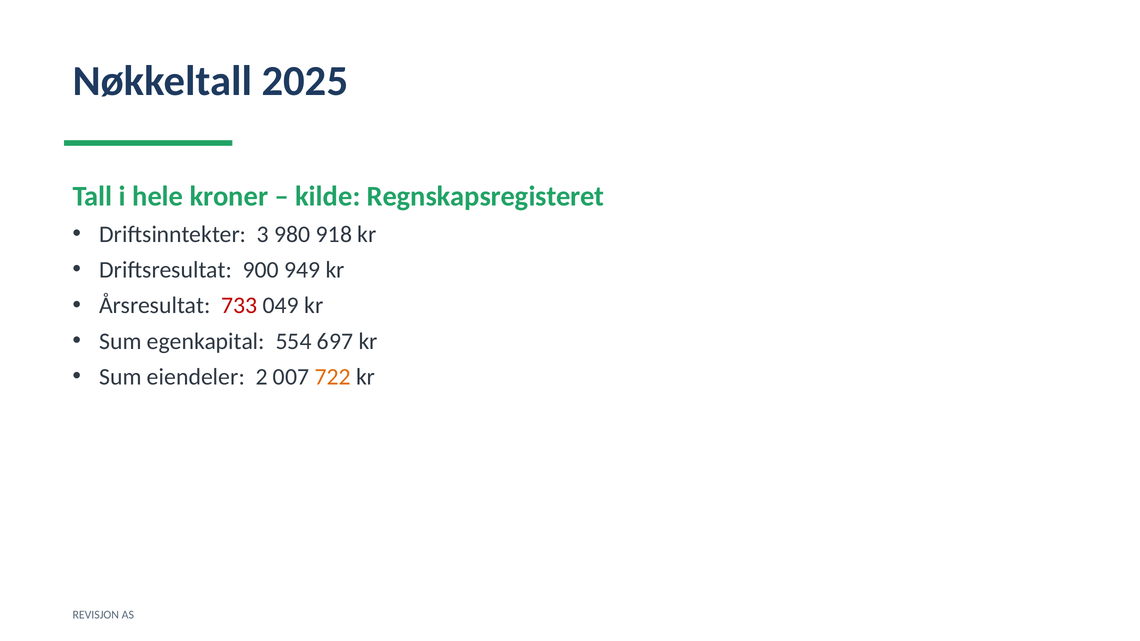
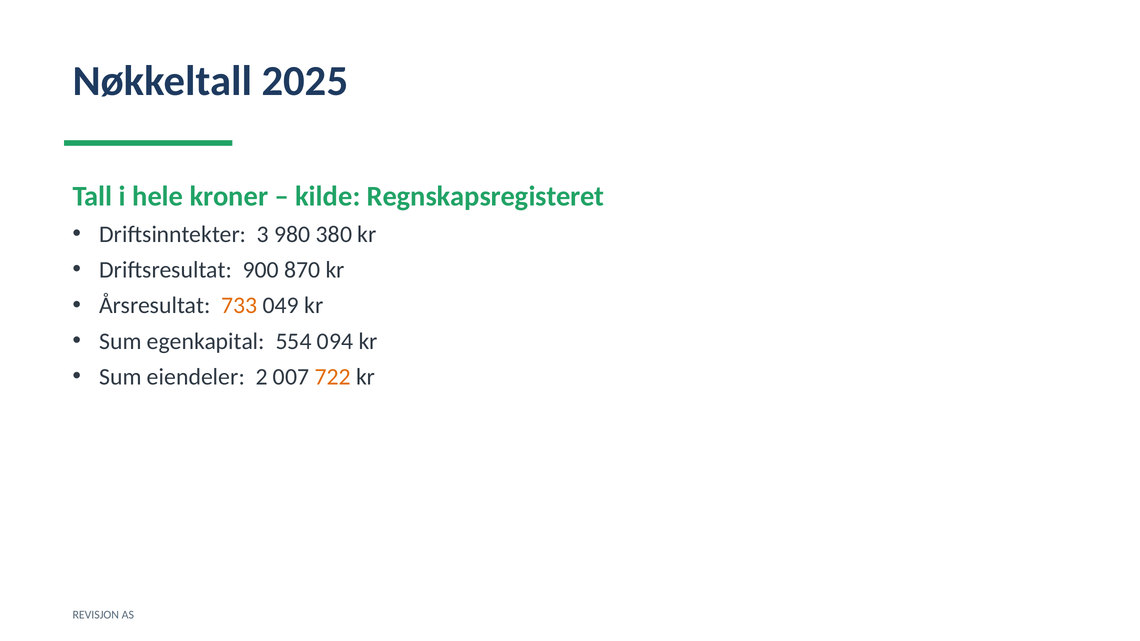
918: 918 -> 380 (334, 234)
949: 949 -> 870 (302, 270)
733 colour: red -> orange (239, 306)
697: 697 -> 094 (335, 341)
